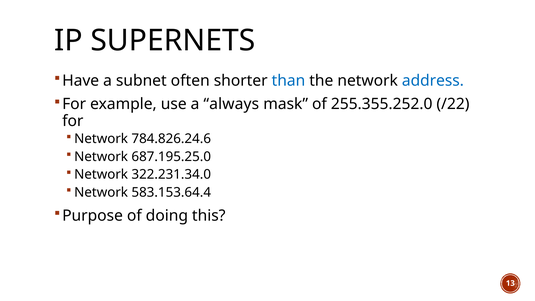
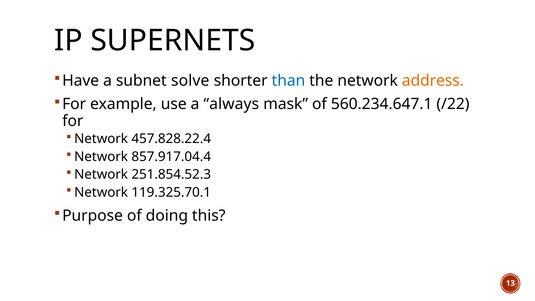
often: often -> solve (190, 81)
address colour: blue -> orange (433, 81)
255.355.252.0: 255.355.252.0 -> 560.234.647.1 (382, 104)
784.826.24.6: 784.826.24.6 -> 457.828.22.4 (171, 139)
687.195.25.0: 687.195.25.0 -> 857.917.04.4 (171, 157)
322.231.34.0: 322.231.34.0 -> 251.854.52.3 (171, 174)
583.153.64.4: 583.153.64.4 -> 119.325.70.1 (171, 192)
